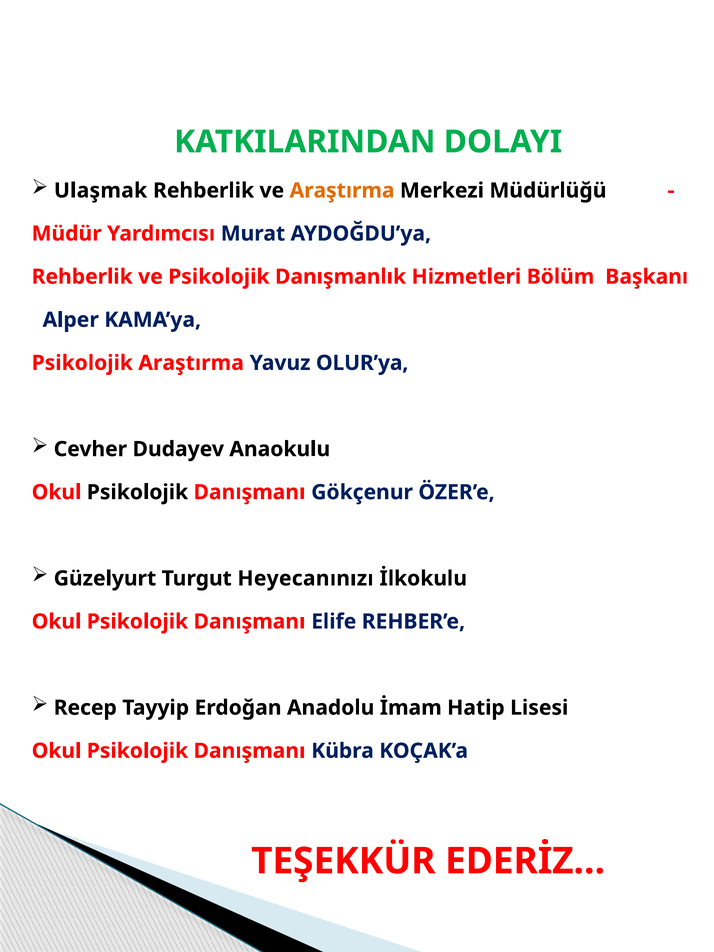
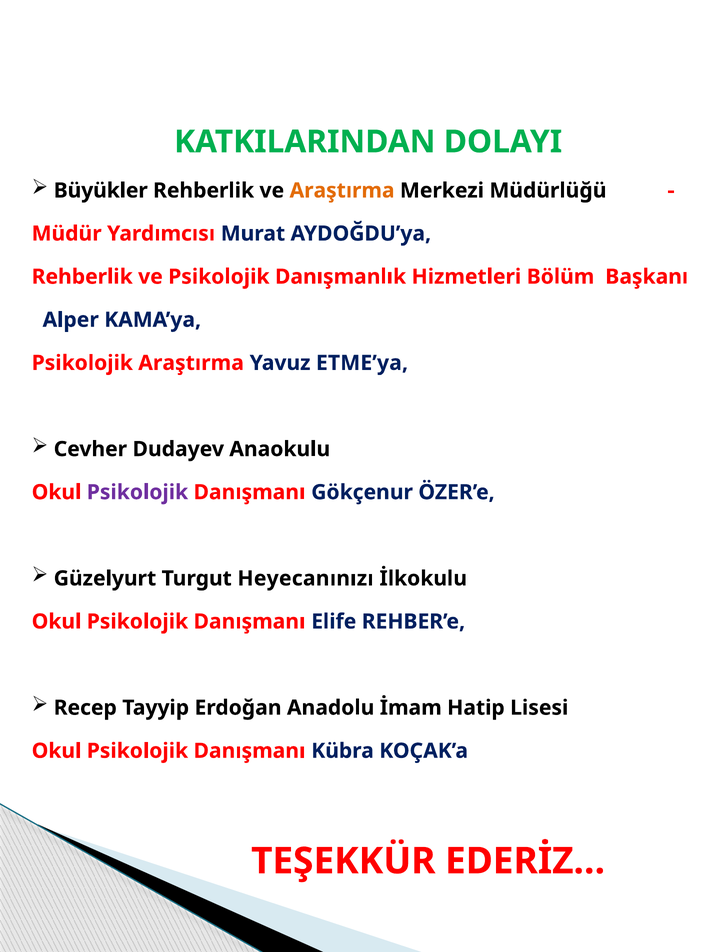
Ulaşmak: Ulaşmak -> Büyükler (101, 191)
OLUR’ya: OLUR’ya -> ETME’ya (362, 363)
Psikolojik colour: black -> purple (137, 492)
